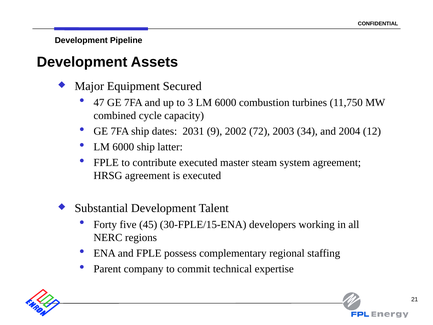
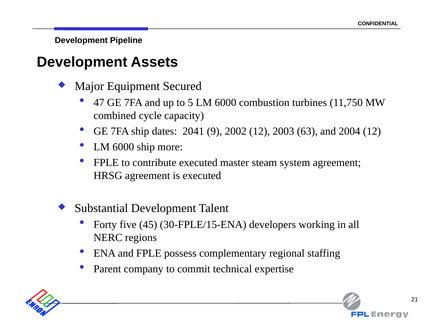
3: 3 -> 5 (190, 102)
2031: 2031 -> 2041 (193, 131)
2002 72: 72 -> 12 (260, 131)
34: 34 -> 63 (307, 131)
latter: latter -> more (170, 147)
